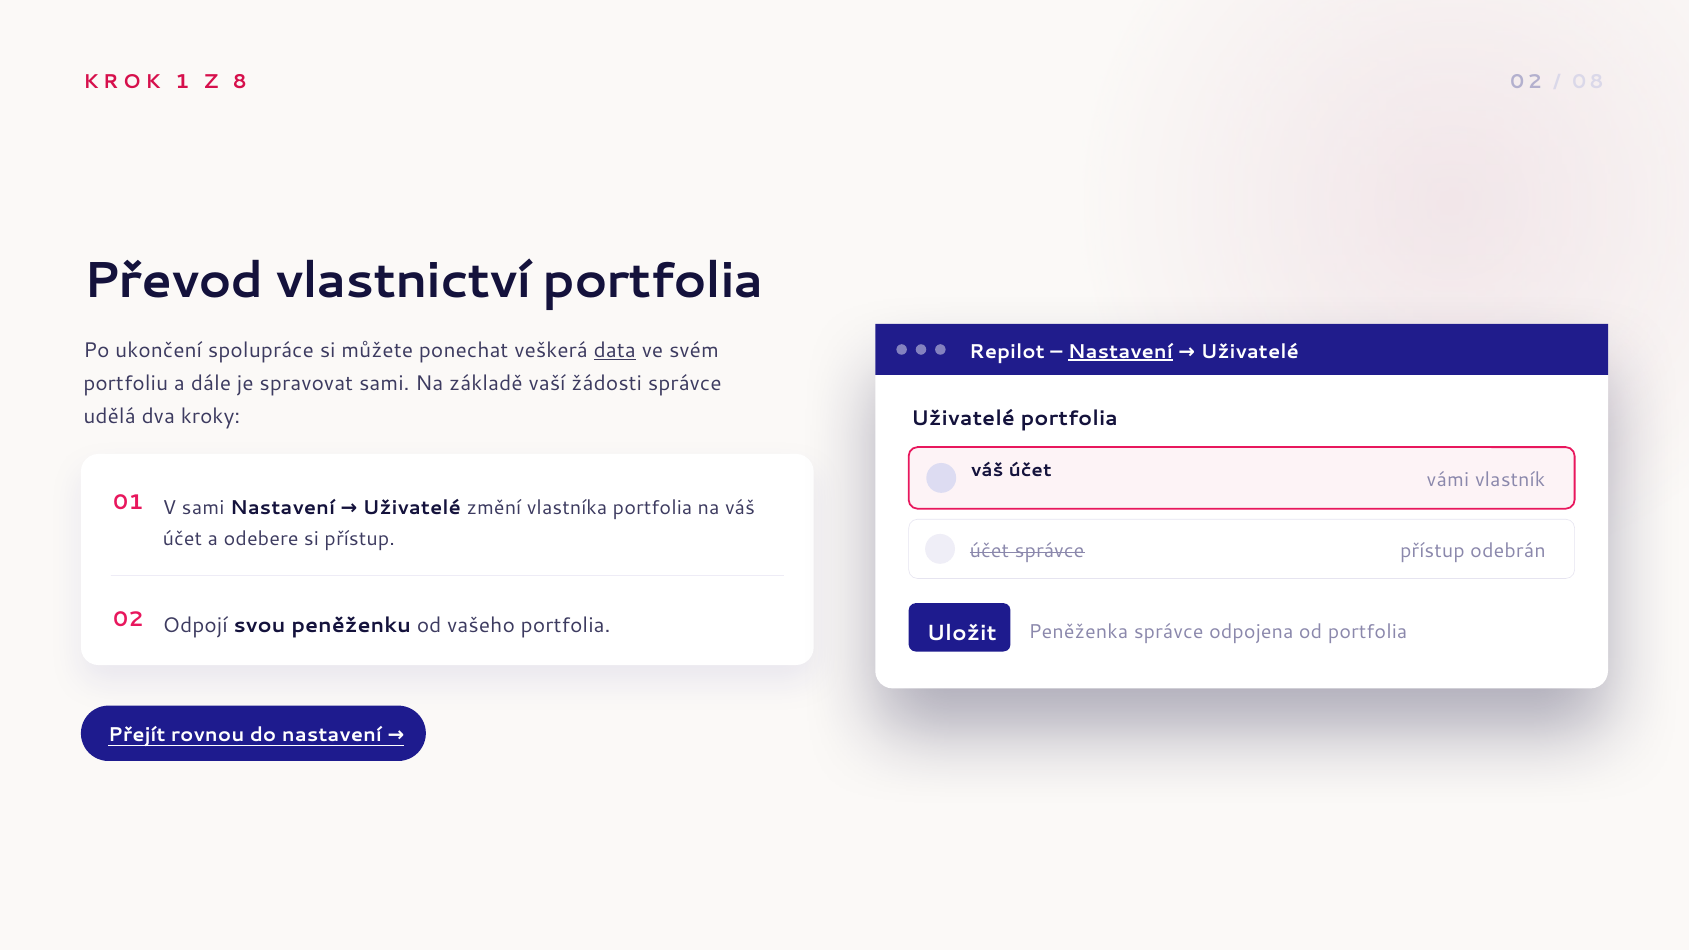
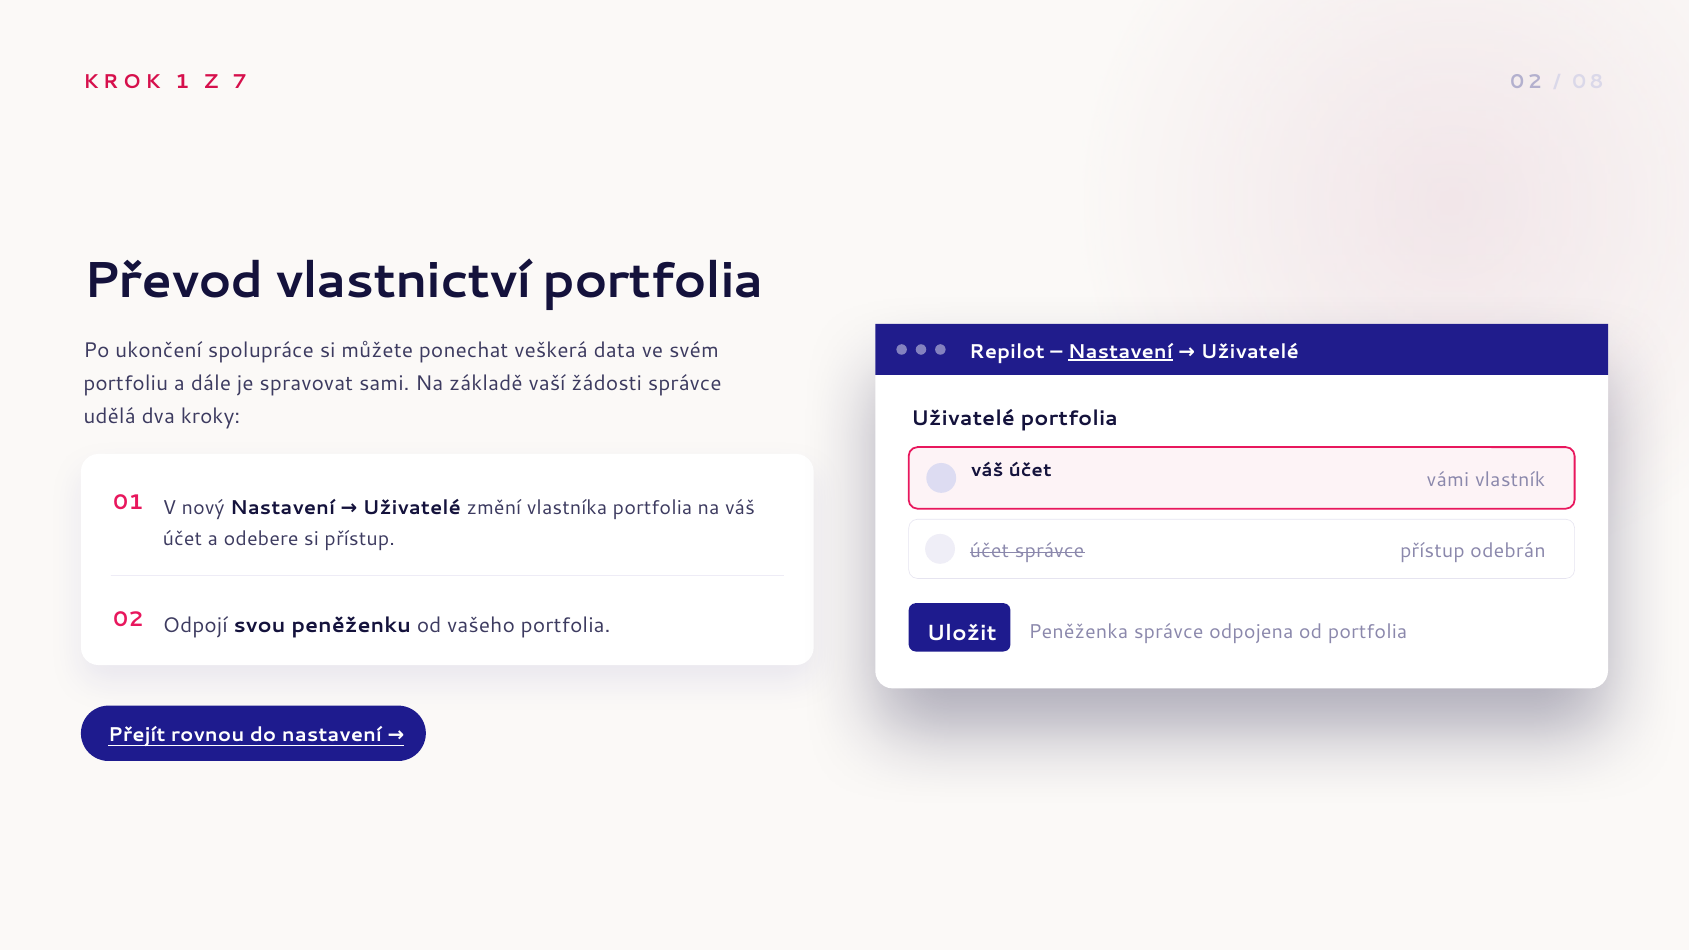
8: 8 -> 7 (240, 82)
data underline: present -> none (615, 350)
V sami: sami -> nový (203, 508)
